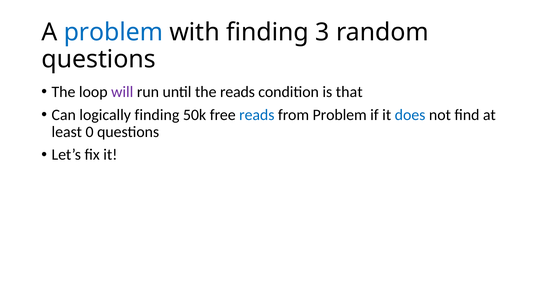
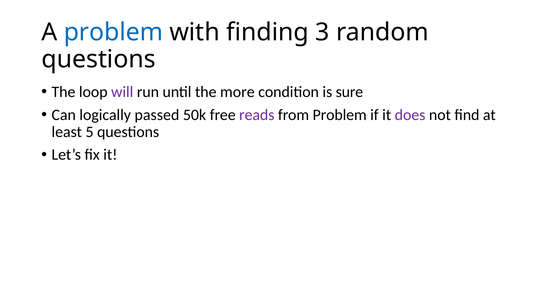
the reads: reads -> more (237, 92)
that: that -> sure (349, 92)
logically finding: finding -> passed (157, 115)
reads colour: blue -> purple (257, 115)
does colour: blue -> purple (410, 115)
0: 0 -> 5 (90, 132)
